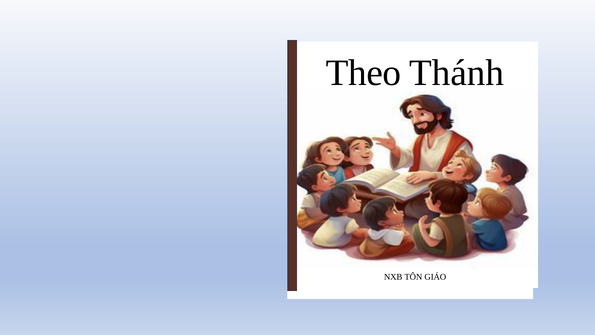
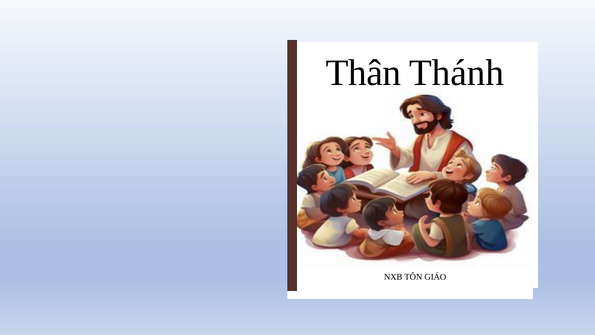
Theo: Theo -> Thân (364, 73)
